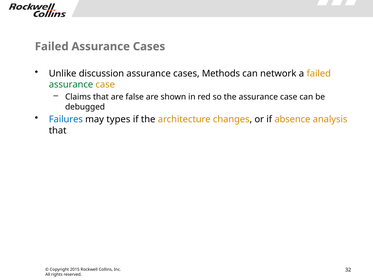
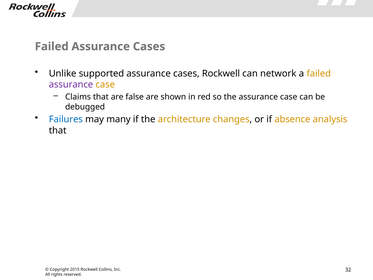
discussion: discussion -> supported (101, 73)
cases Methods: Methods -> Rockwell (221, 73)
assurance colour: green -> purple (71, 85)
types: types -> many (118, 119)
